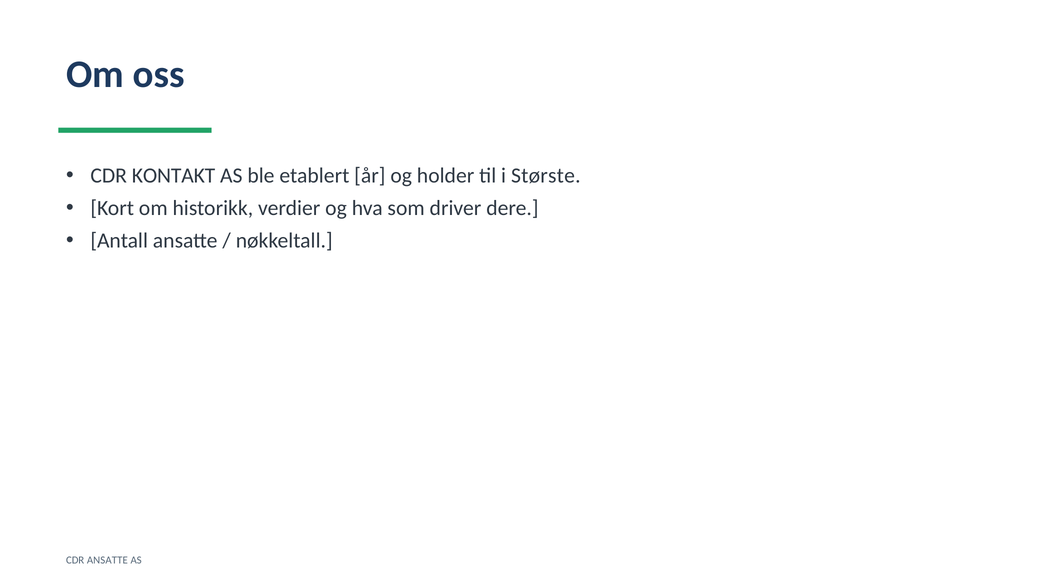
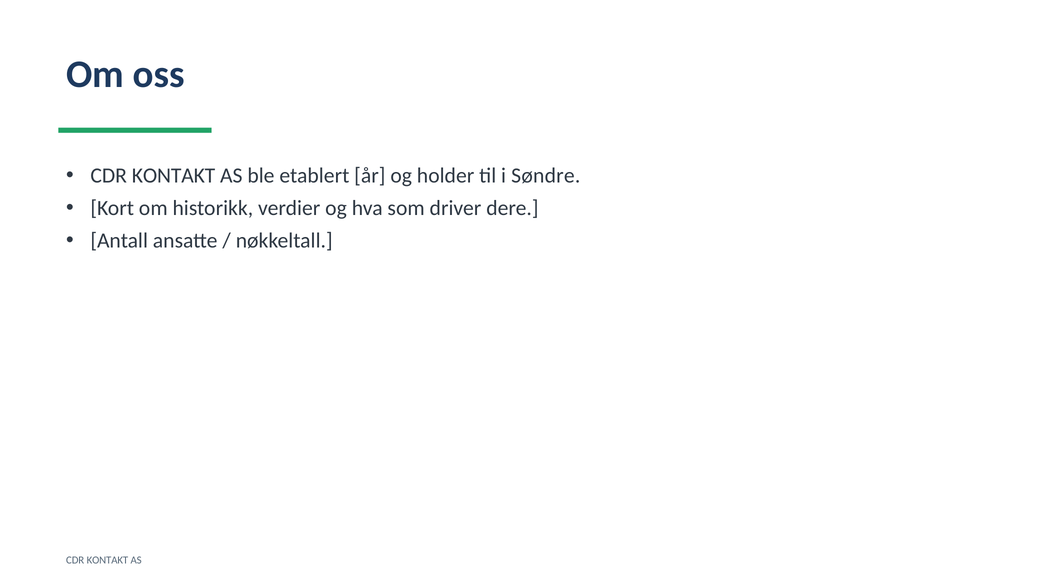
Største: Største -> Søndre (546, 176)
ANSATTE: ANSATTE -> KONTAKT (107, 560)
